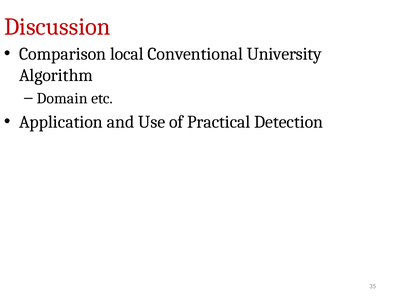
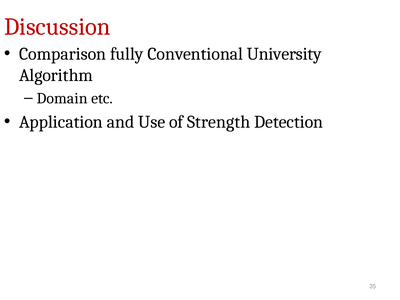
local: local -> fully (127, 54)
Practical: Practical -> Strength (219, 122)
